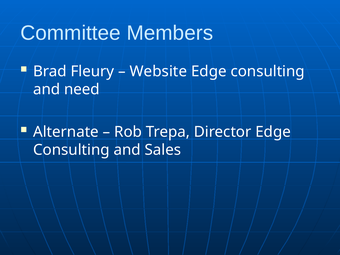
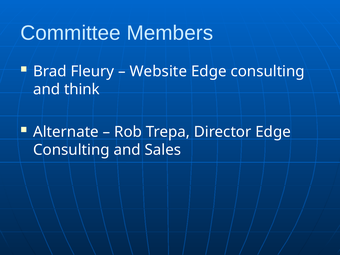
need: need -> think (82, 89)
